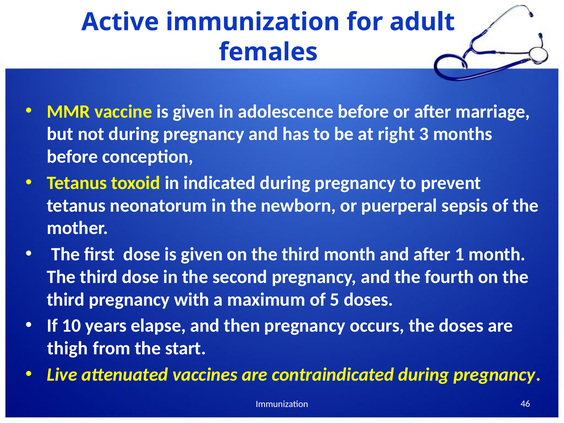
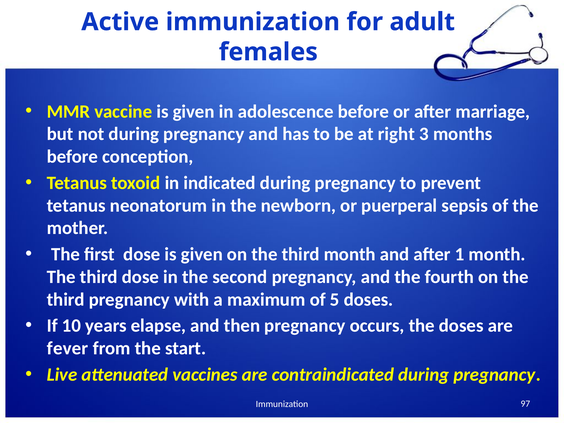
thigh: thigh -> fever (68, 348)
46: 46 -> 97 (525, 404)
